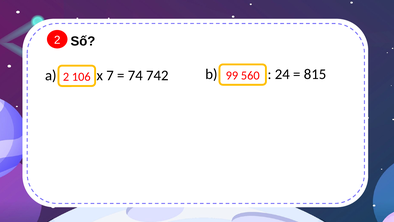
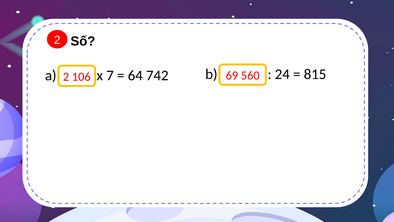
74: 74 -> 64 (135, 75)
99: 99 -> 69 (232, 75)
